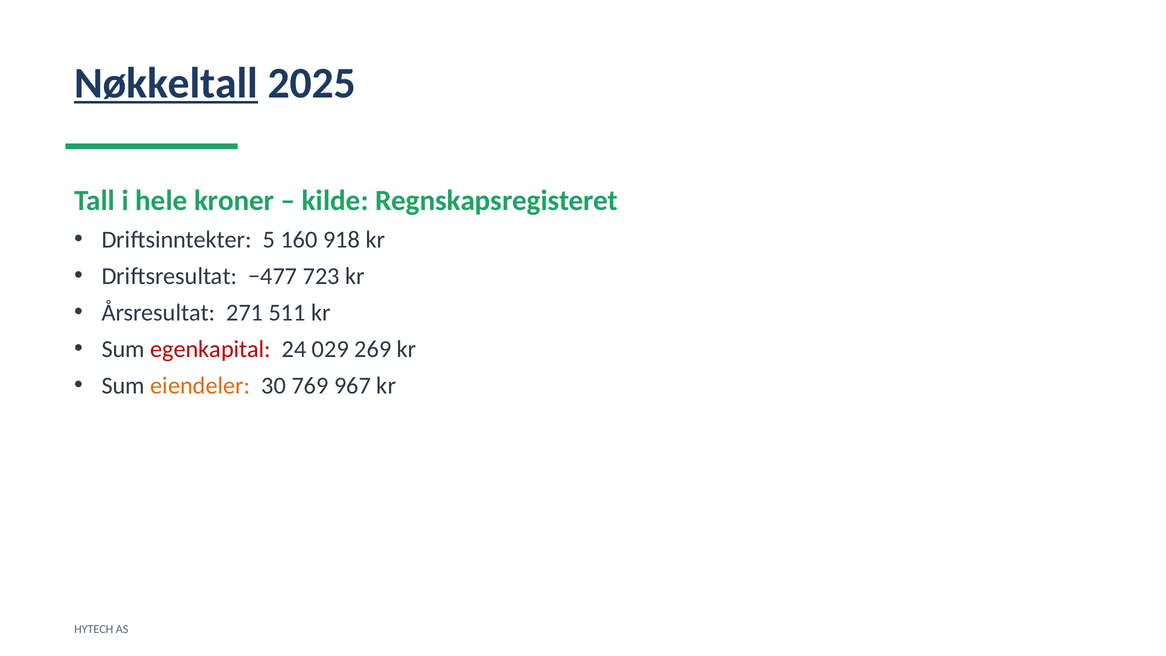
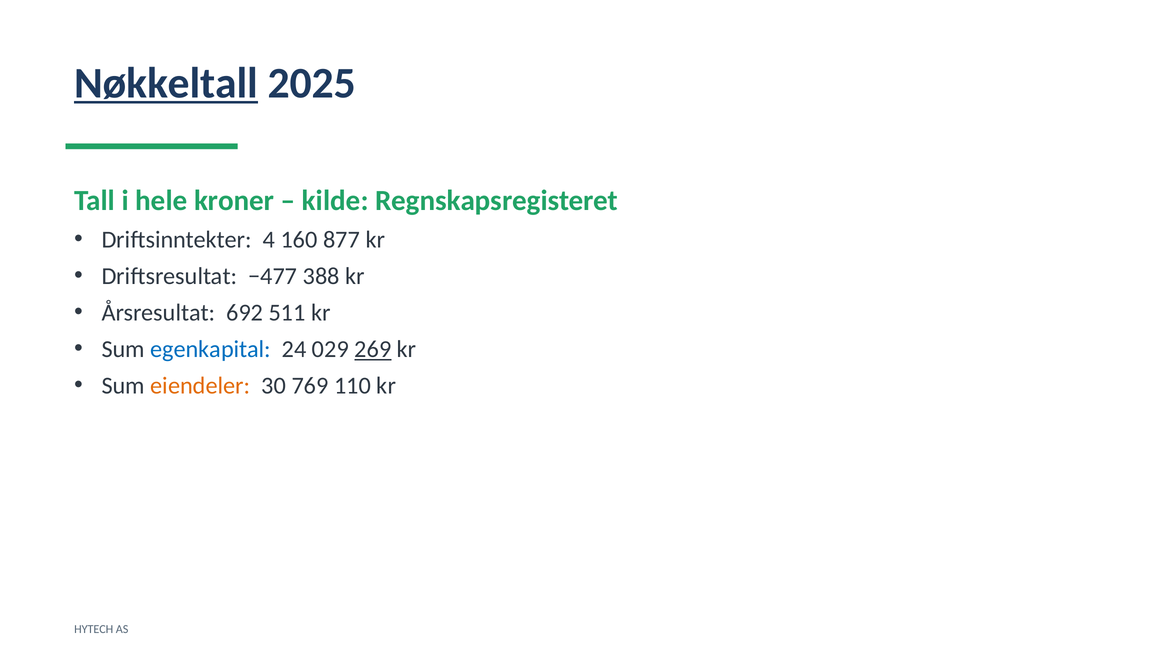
5: 5 -> 4 (269, 240)
918: 918 -> 877 (342, 240)
723: 723 -> 388 (321, 276)
271: 271 -> 692 (245, 313)
egenkapital colour: red -> blue (211, 349)
269 underline: none -> present (373, 349)
967: 967 -> 110 (353, 386)
